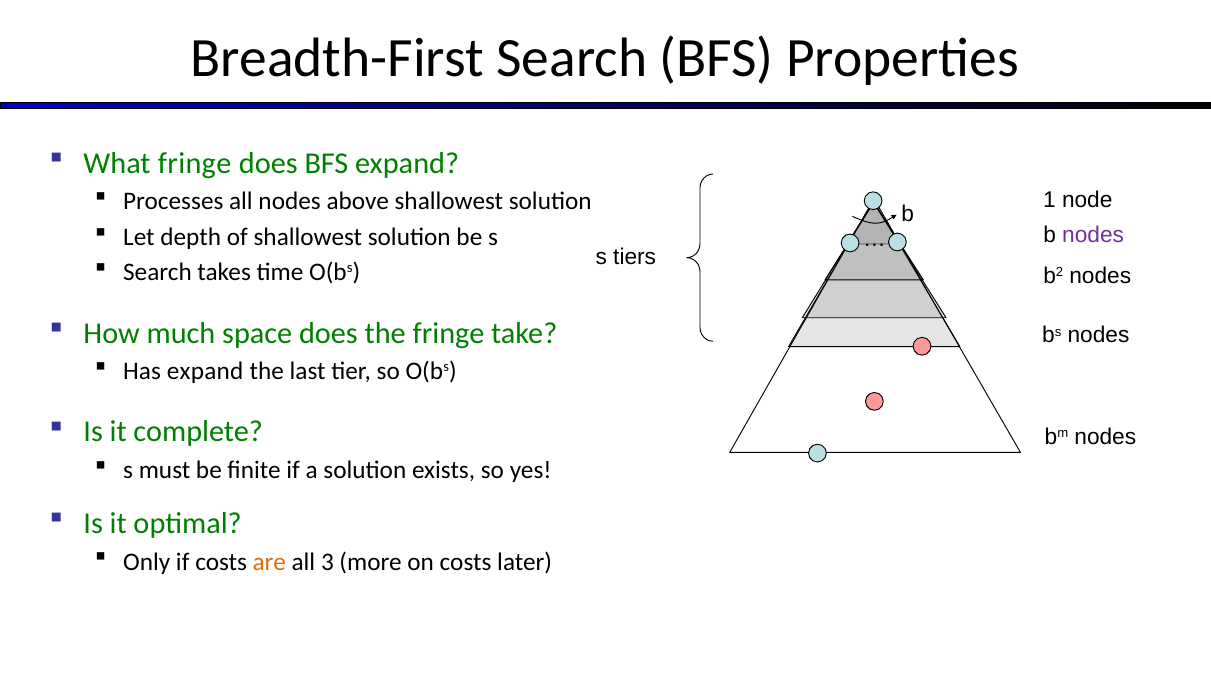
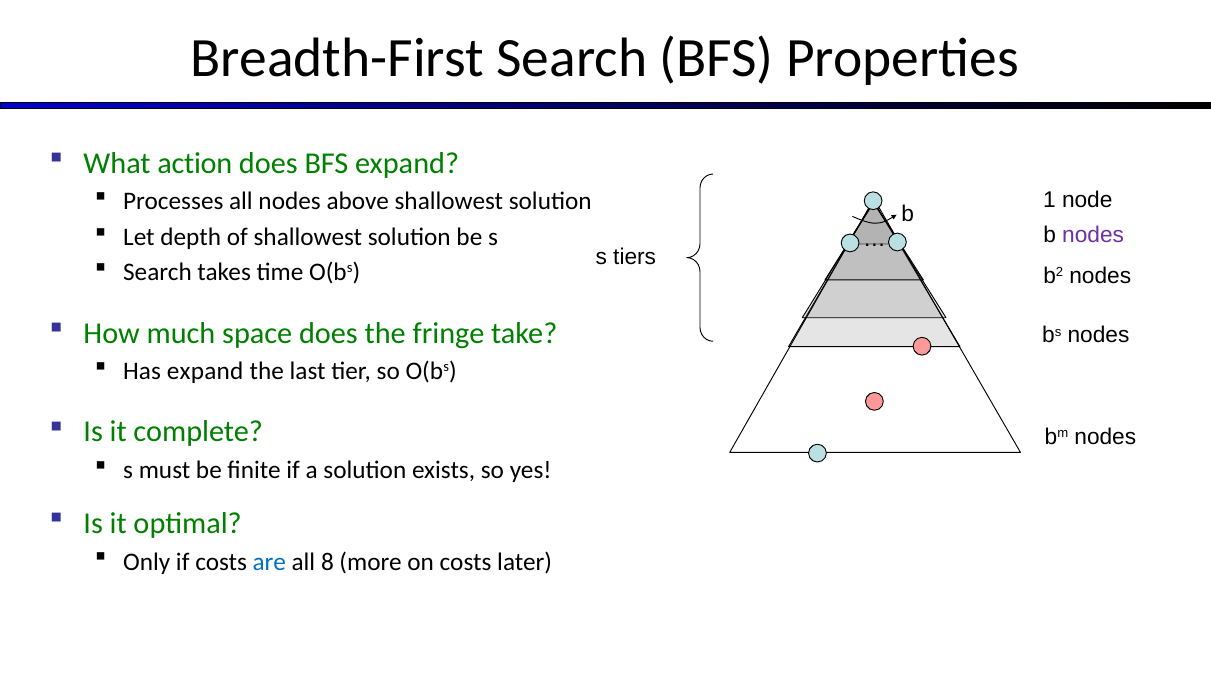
What fringe: fringe -> action (195, 164)
are colour: orange -> blue (269, 562)
3: 3 -> 8 (327, 562)
